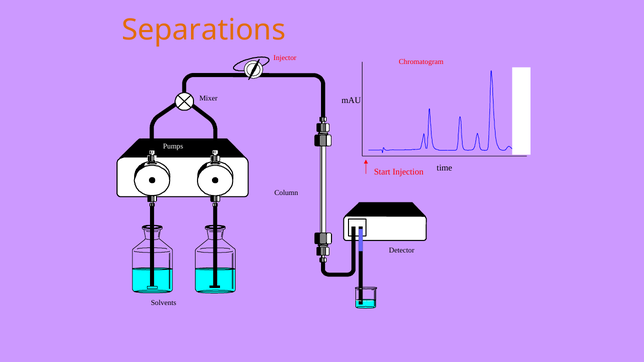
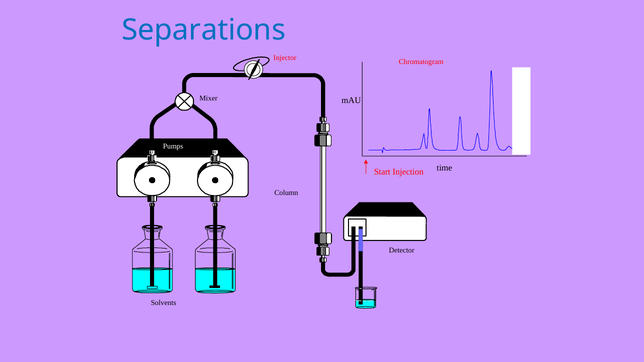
Separations colour: orange -> blue (204, 30)
